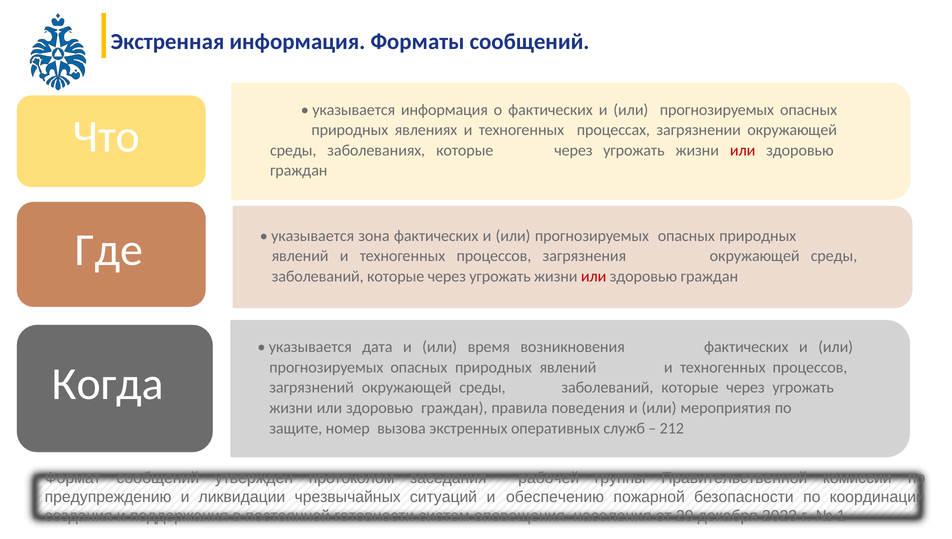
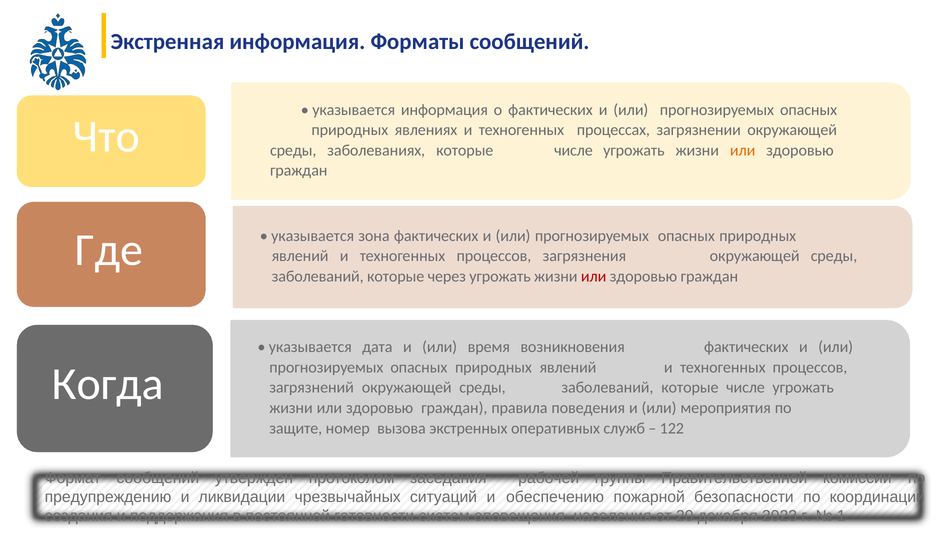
через: через -> числе (573, 150)
или colour: red -> orange (743, 150)
через: через -> числе (746, 388)
212: 212 -> 122 (672, 429)
